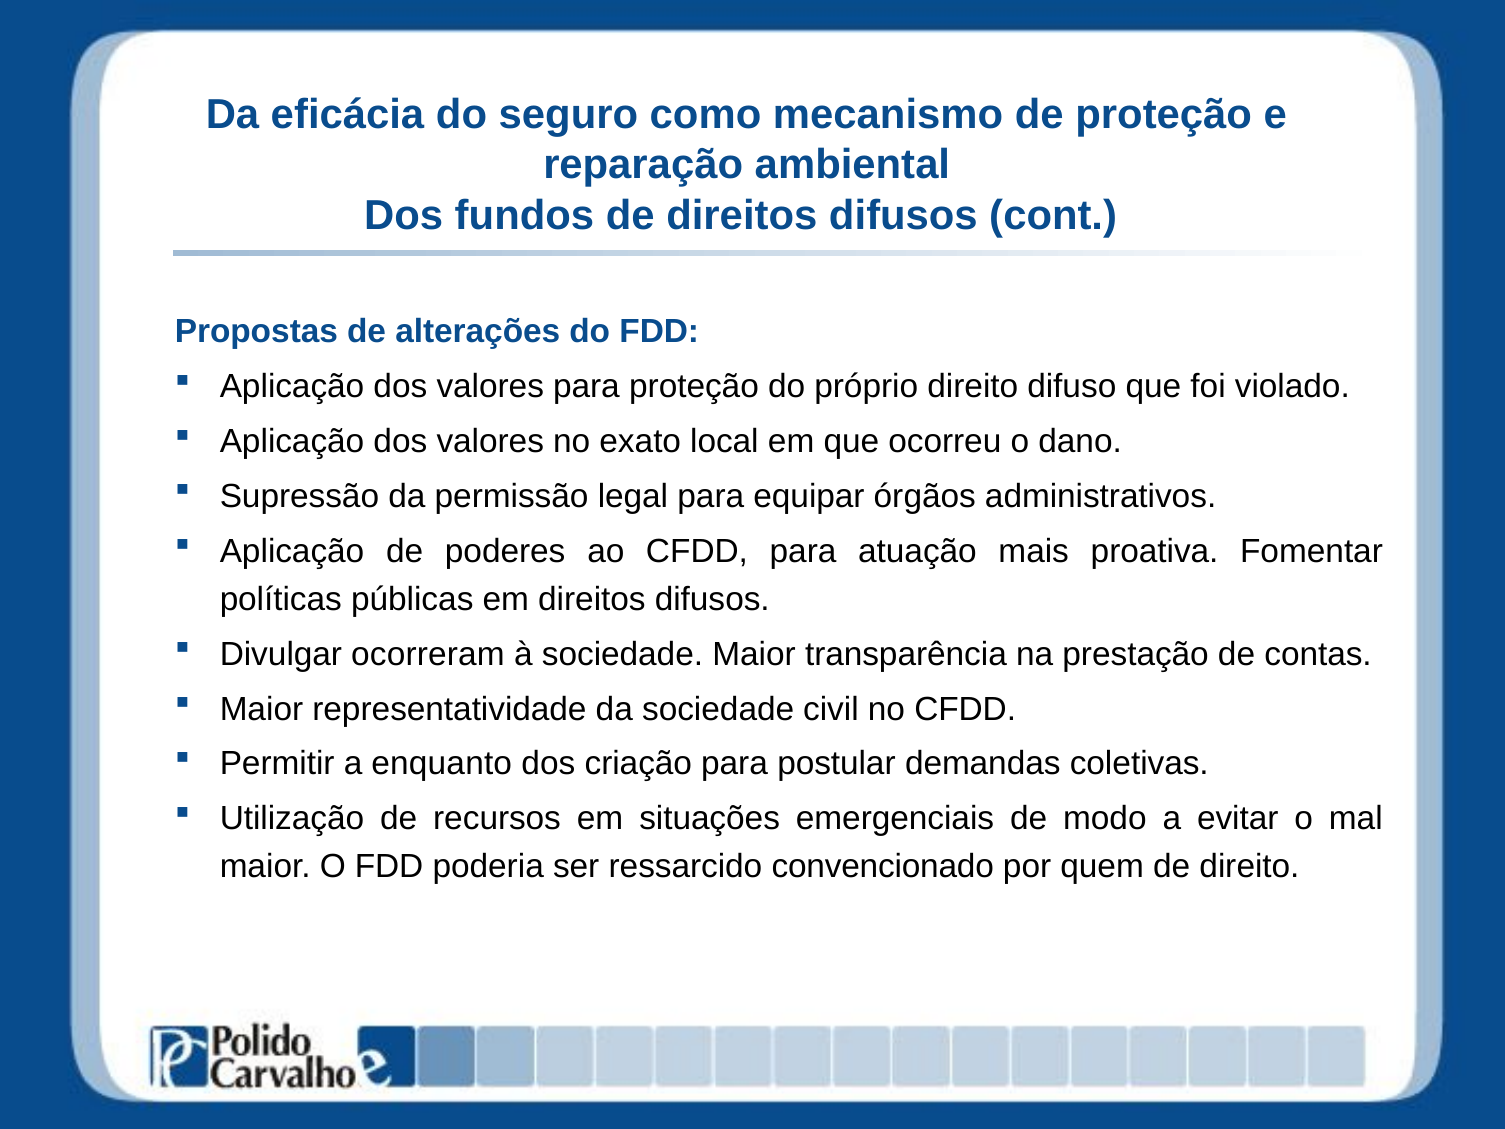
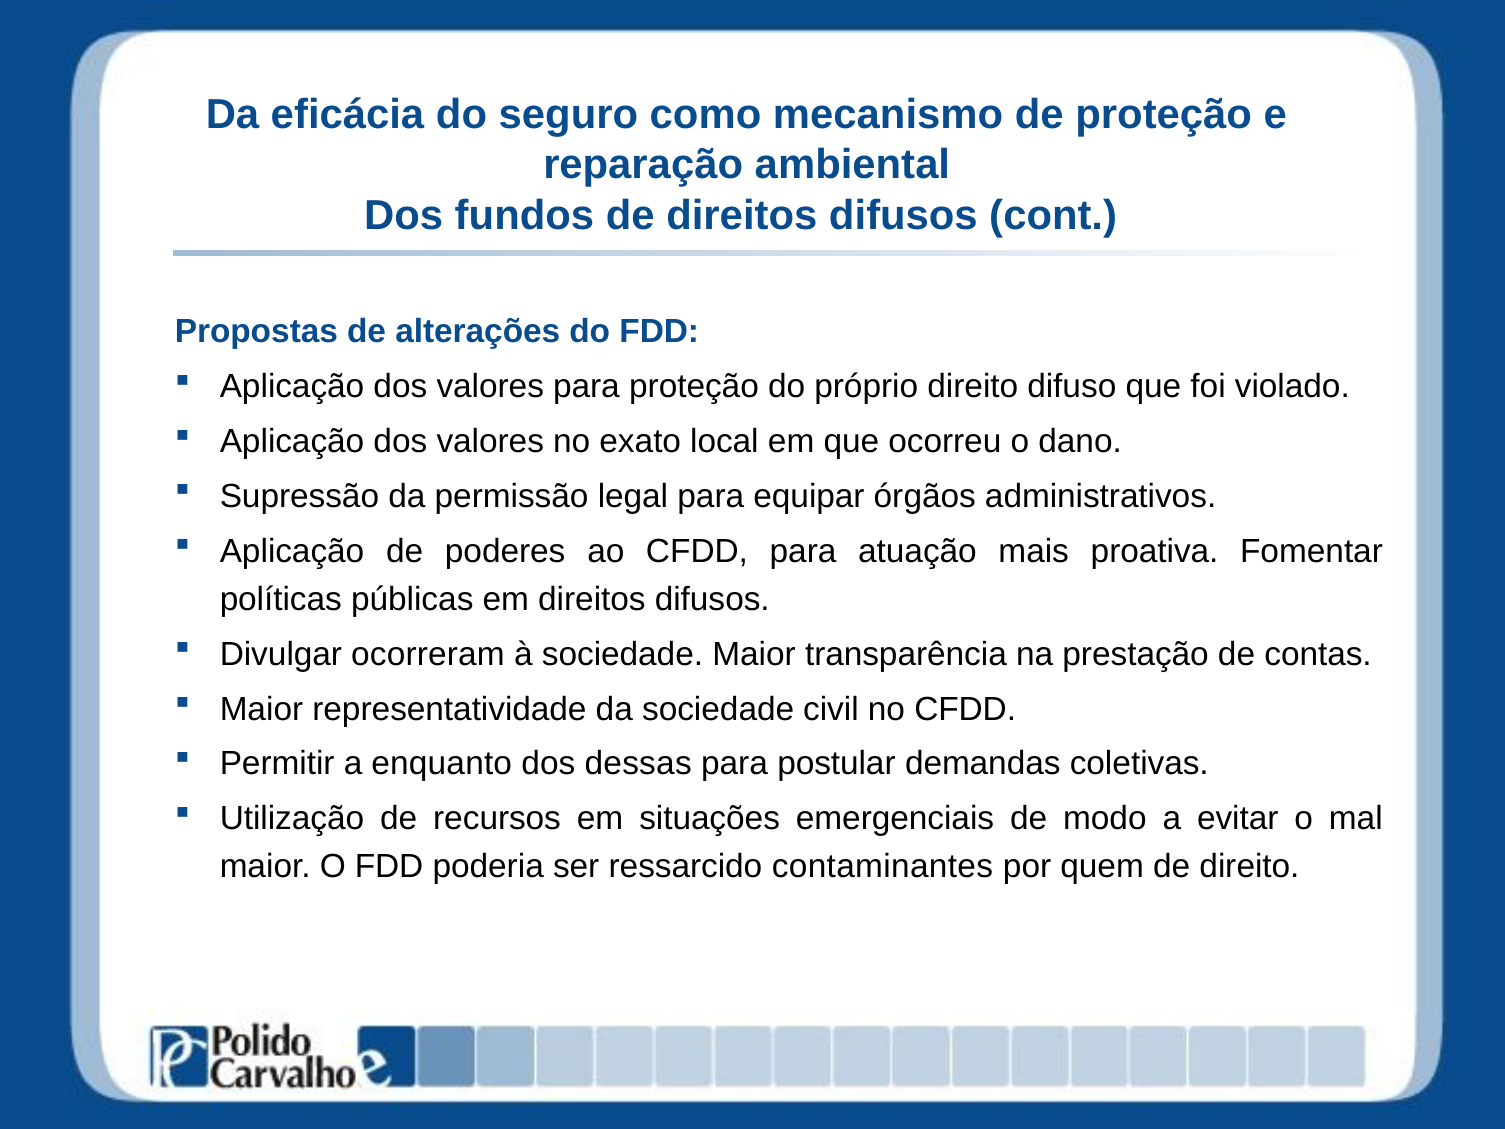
criação: criação -> dessas (638, 764)
convencionado: convencionado -> contaminantes (882, 867)
